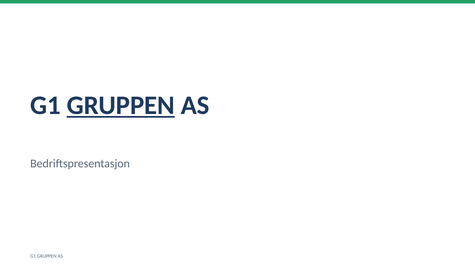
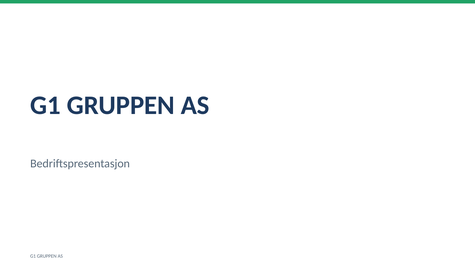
GRUPPEN underline: present -> none (121, 105)
